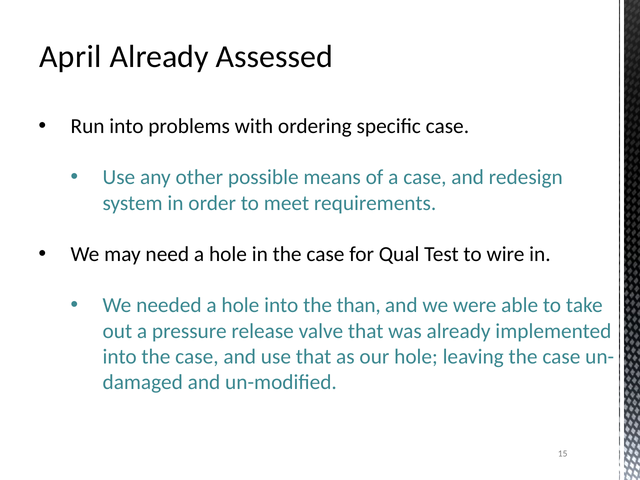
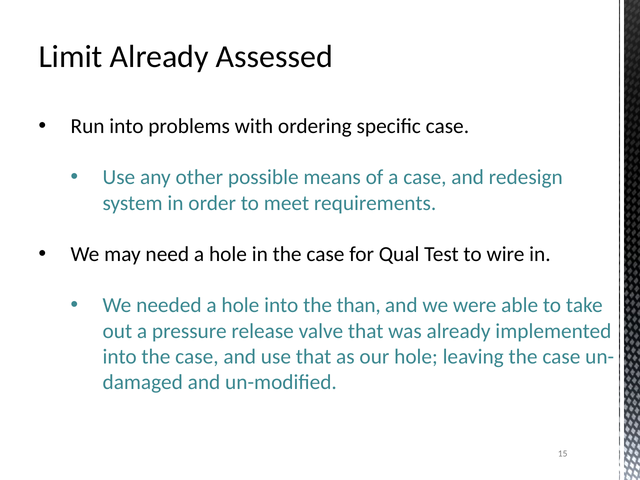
April: April -> Limit (71, 57)
